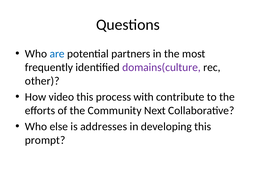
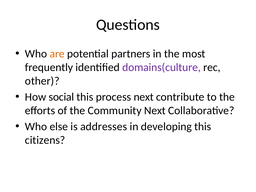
are colour: blue -> orange (57, 54)
video: video -> social (61, 97)
process with: with -> next (144, 97)
prompt: prompt -> citizens (45, 140)
